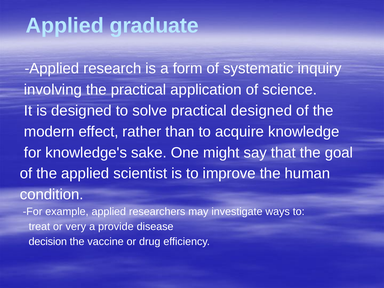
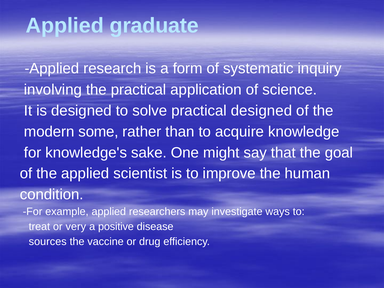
effect: effect -> some (99, 132)
provide: provide -> positive (116, 227)
decision: decision -> sources (48, 241)
